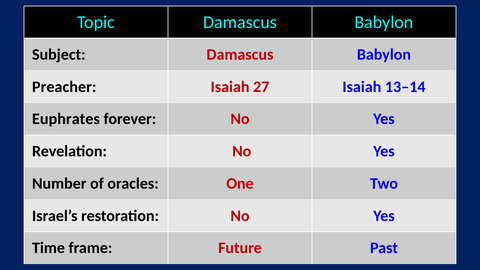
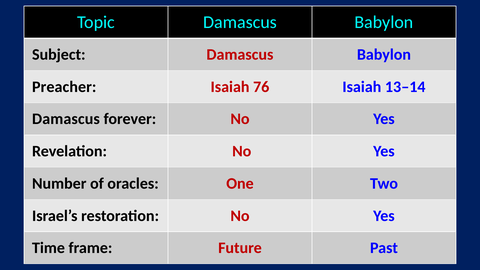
27: 27 -> 76 (261, 87)
Euphrates: Euphrates -> Damascus (66, 119)
